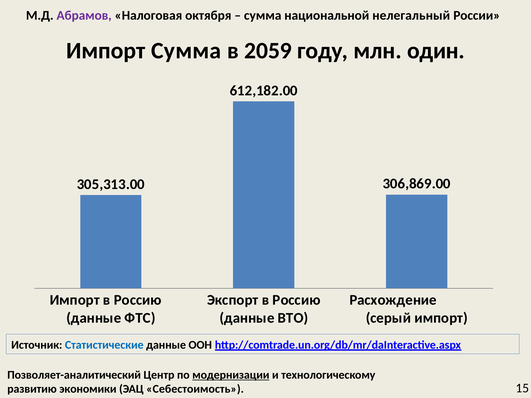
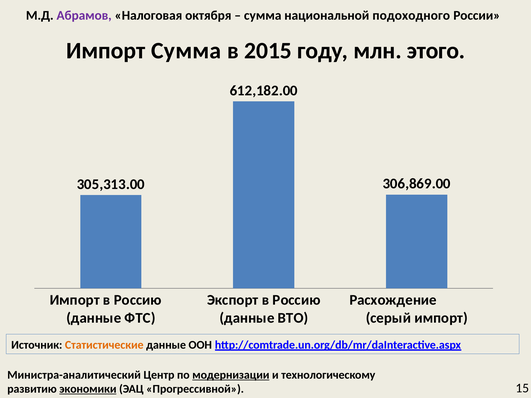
нелегальный: нелегальный -> подоходного (411, 15)
2059: 2059 -> 2015 (268, 51)
один: один -> этого (436, 51)
Статистические colour: blue -> orange (104, 345)
Позволяет-аналитический: Позволяет-аналитический -> Министра-аналитический (74, 375)
экономики underline: none -> present (88, 389)
Себестоимость: Себестоимость -> Прогрессивной (195, 389)
